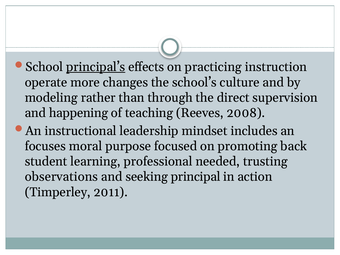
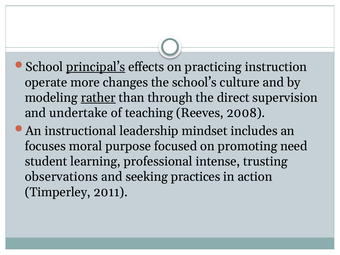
rather underline: none -> present (98, 98)
happening: happening -> undertake (78, 113)
back: back -> need (294, 146)
needed: needed -> intense (218, 161)
principal: principal -> practices (196, 177)
